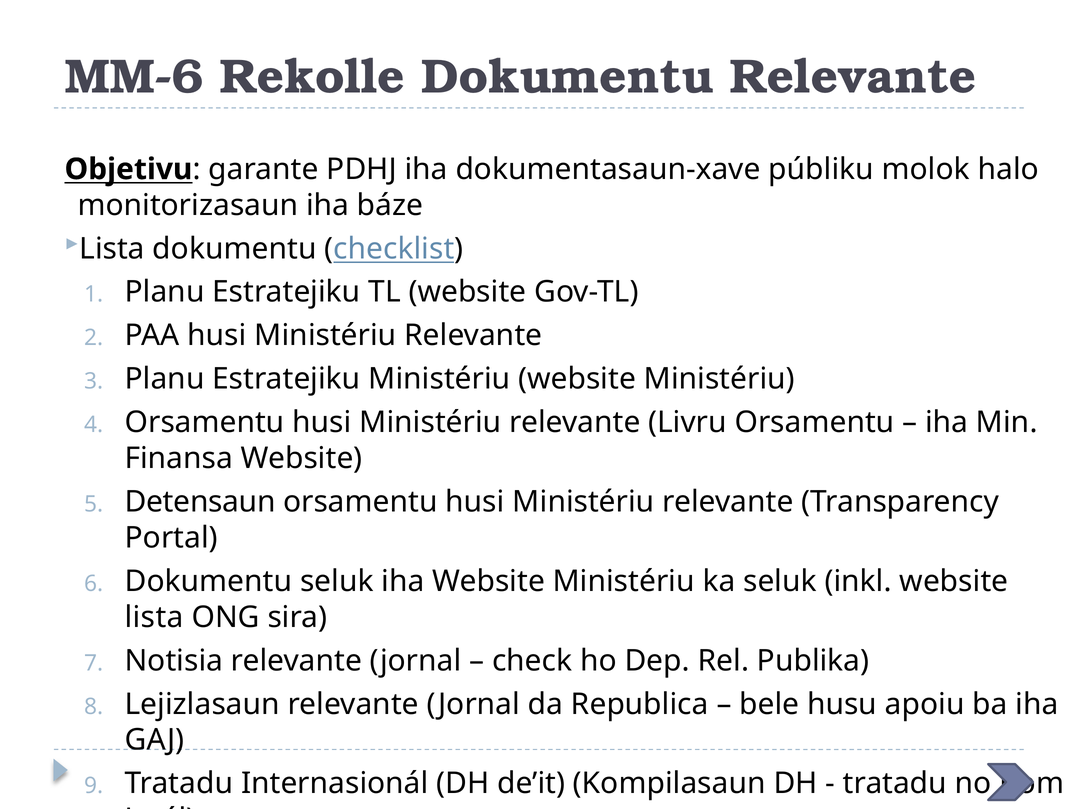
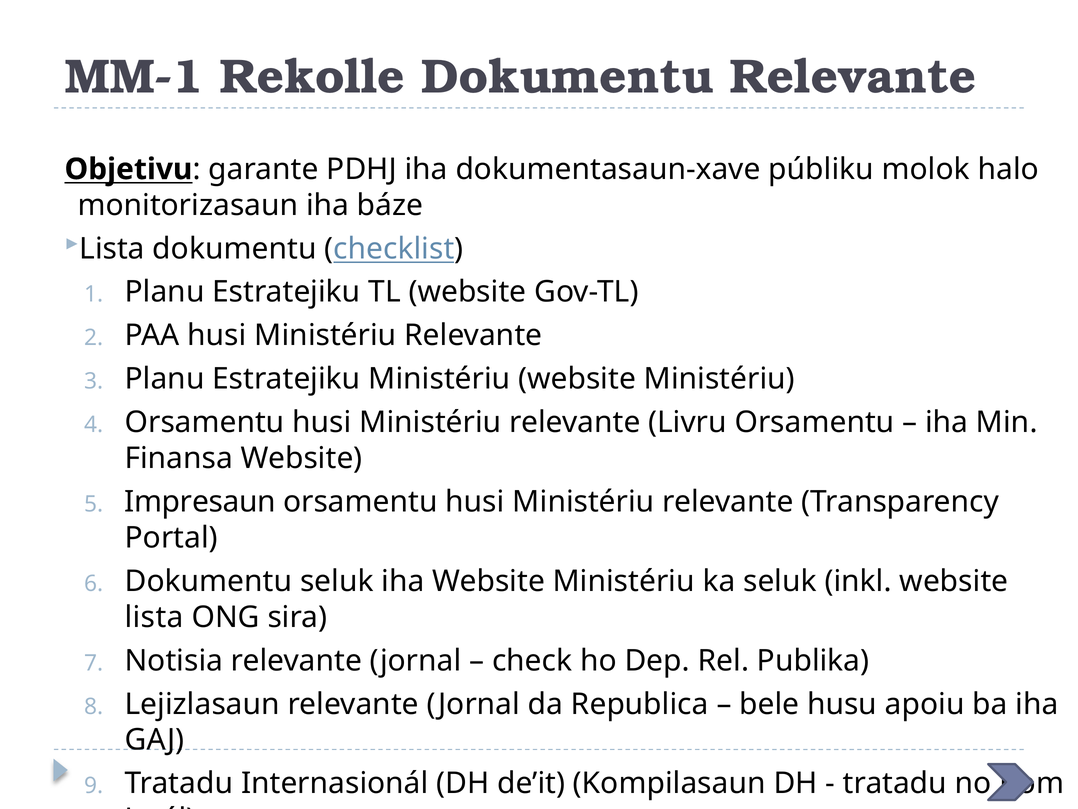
MM-6: MM-6 -> MM-1 (134, 77)
Detensaun: Detensaun -> Impresaun (200, 502)
